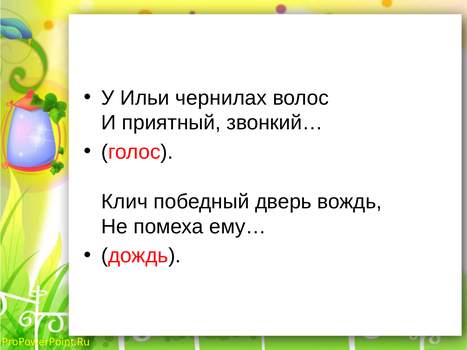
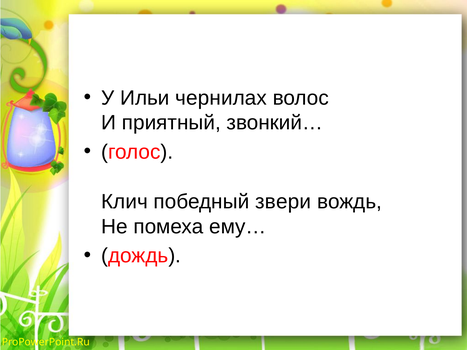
дверь: дверь -> звери (283, 202)
